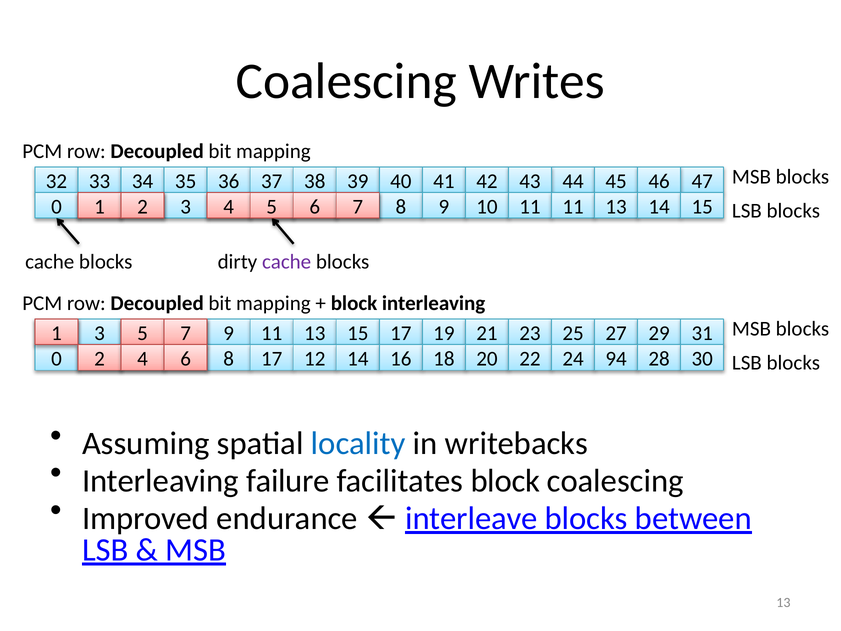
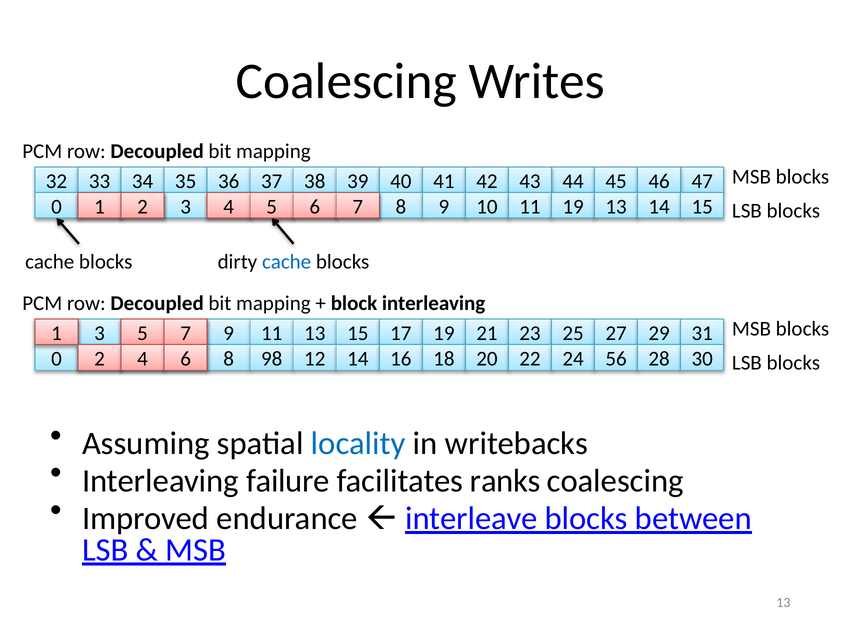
11 11: 11 -> 19 (573, 207)
cache colour: purple -> blue (287, 262)
8 17: 17 -> 98 (272, 359)
94: 94 -> 56 (616, 359)
facilitates block: block -> ranks (505, 481)
